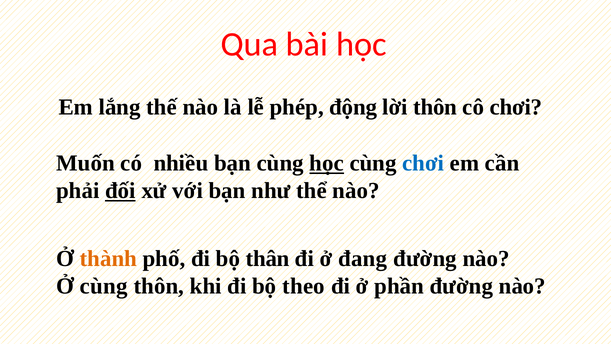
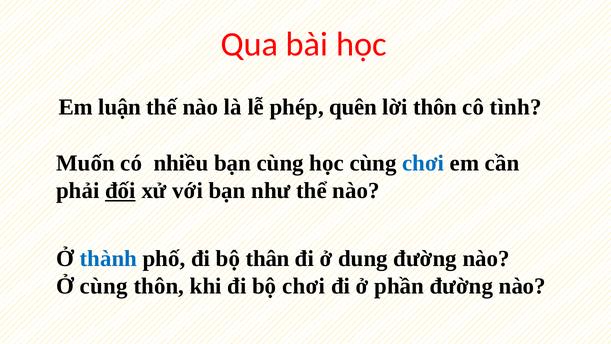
lắng: lắng -> luận (120, 107)
động: động -> quên (353, 107)
cô chơi: chơi -> tình (516, 107)
học underline: present -> none (327, 163)
thành colour: orange -> blue (108, 259)
đang: đang -> dung (363, 259)
bộ theo: theo -> chơi (304, 286)
